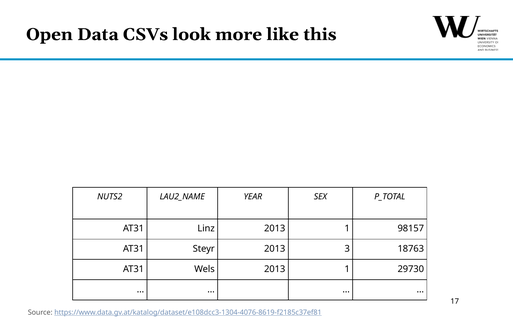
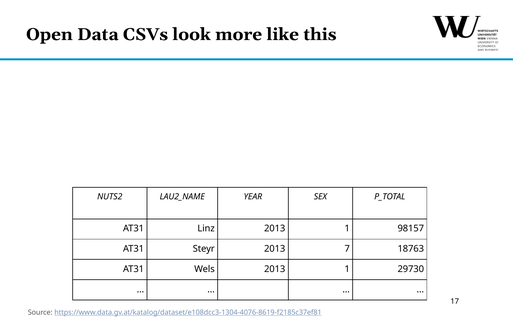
3: 3 -> 7 (347, 249)
